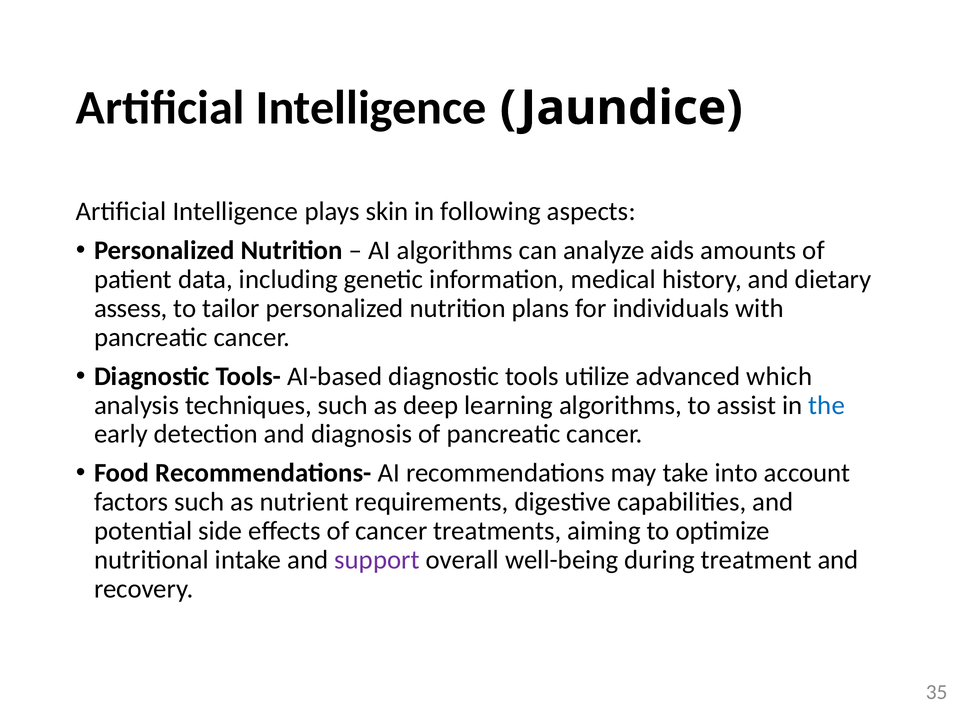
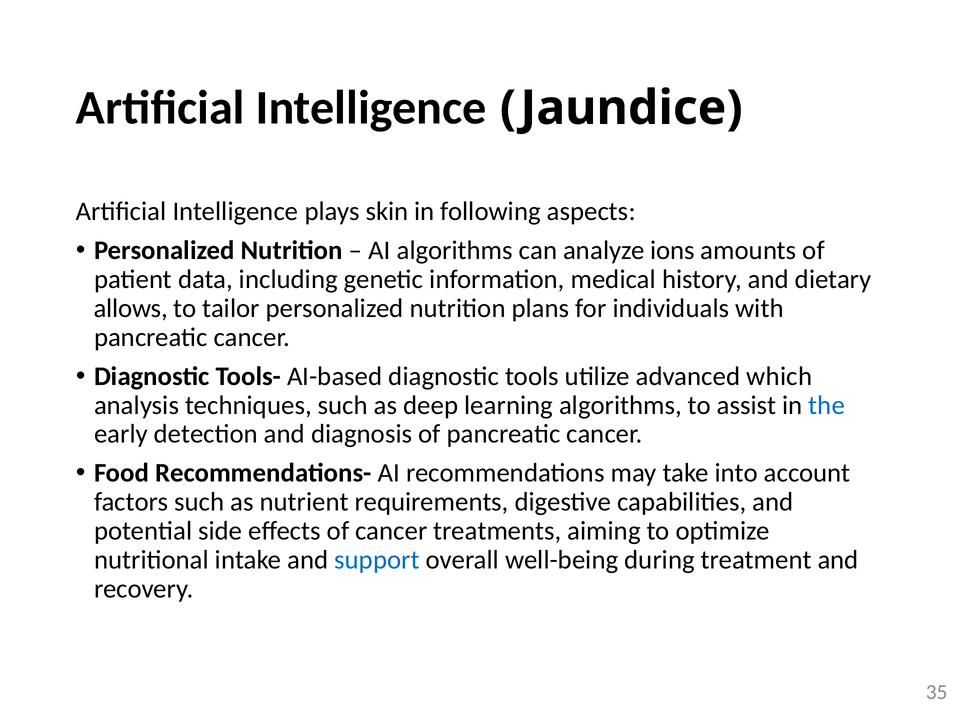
aids: aids -> ions (673, 251)
assess: assess -> allows (131, 309)
support colour: purple -> blue (377, 560)
